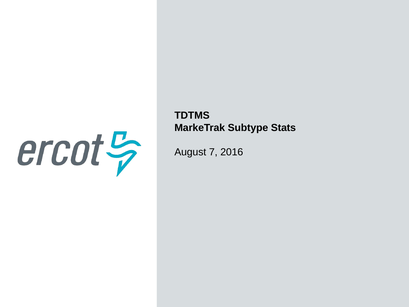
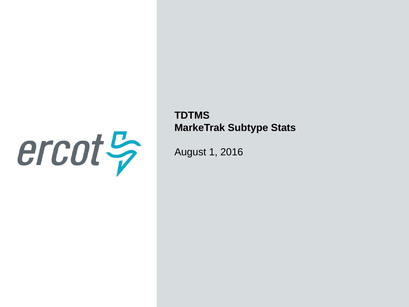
7: 7 -> 1 (213, 152)
